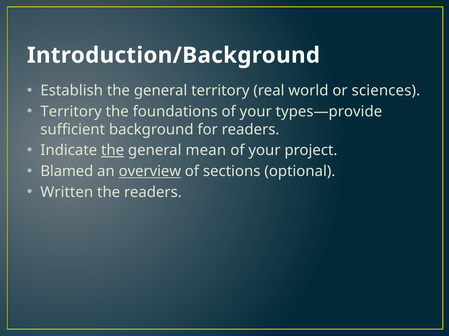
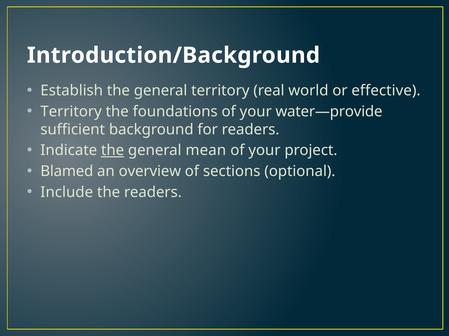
sciences: sciences -> effective (386, 91)
types—provide: types—provide -> water—provide (329, 112)
overview underline: present -> none (150, 172)
Written: Written -> Include (67, 193)
